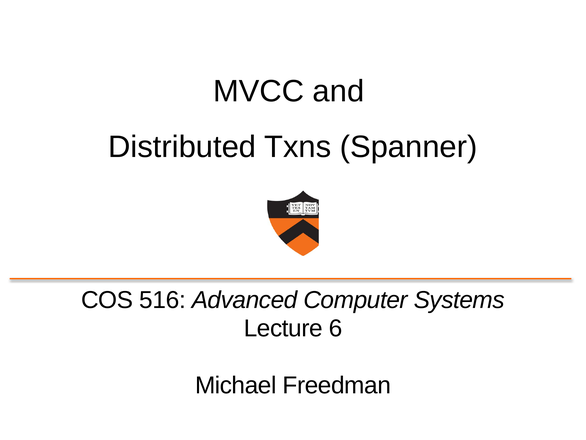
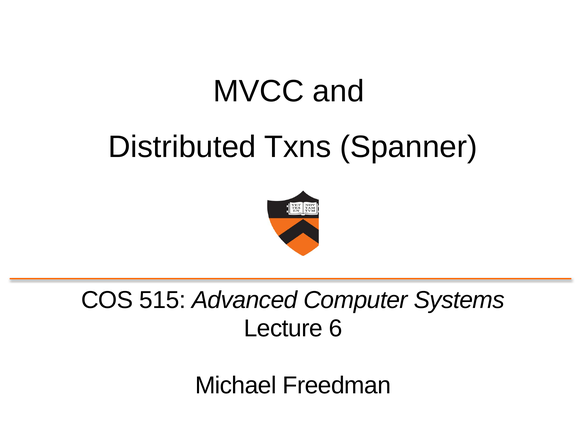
516: 516 -> 515 (162, 300)
